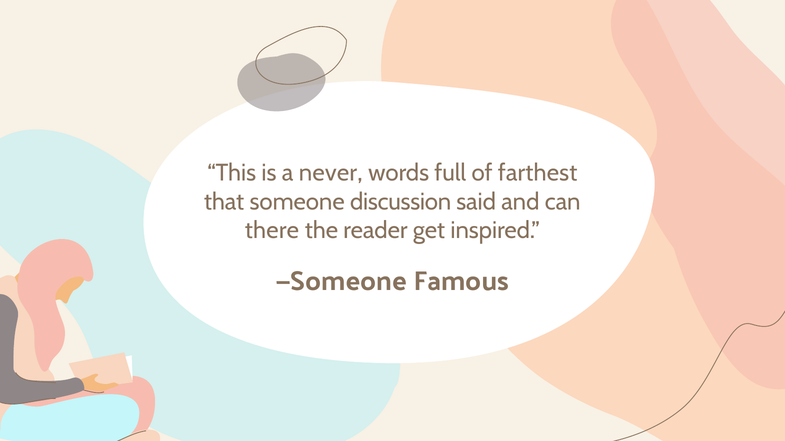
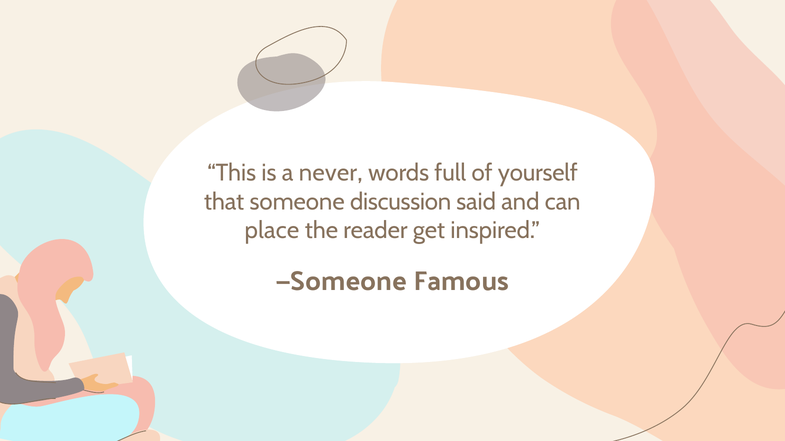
farthest: farthest -> yourself (538, 173)
there: there -> place (272, 231)
